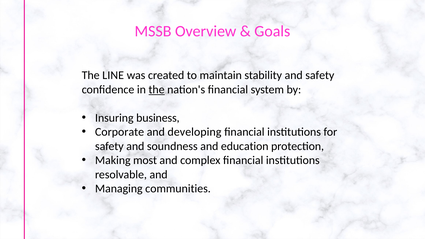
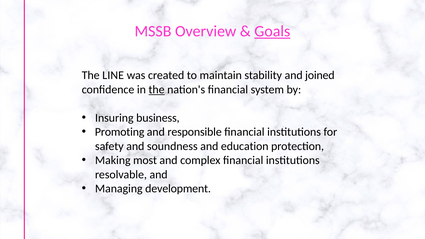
Goals underline: none -> present (272, 31)
and safety: safety -> joined (320, 75)
Corporate: Corporate -> Promoting (120, 132)
developing: developing -> responsible (195, 132)
communities: communities -> development (178, 189)
